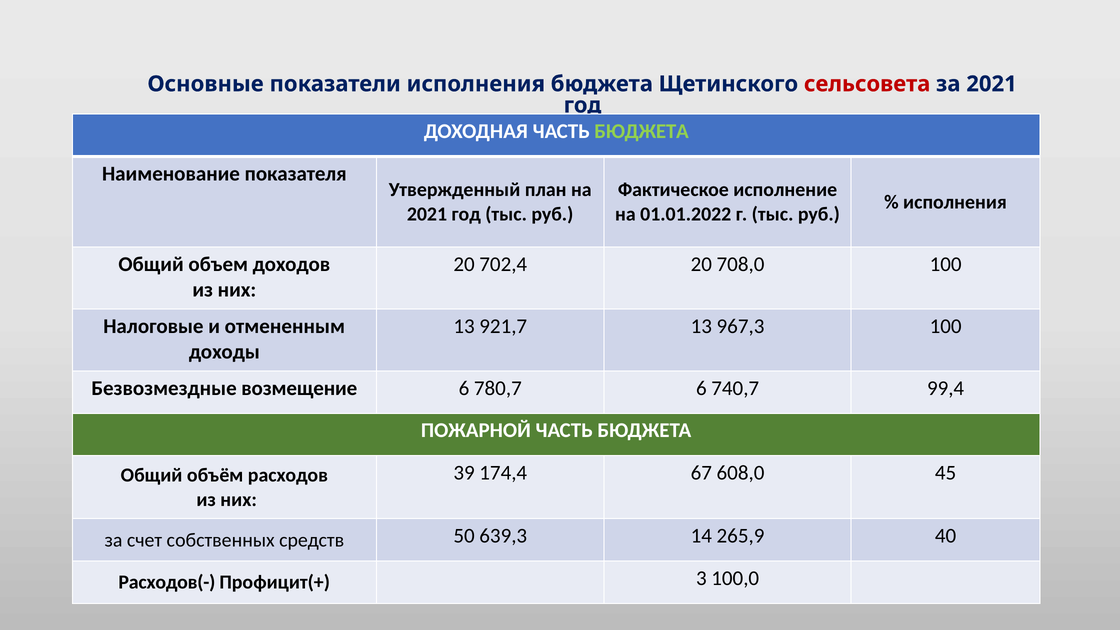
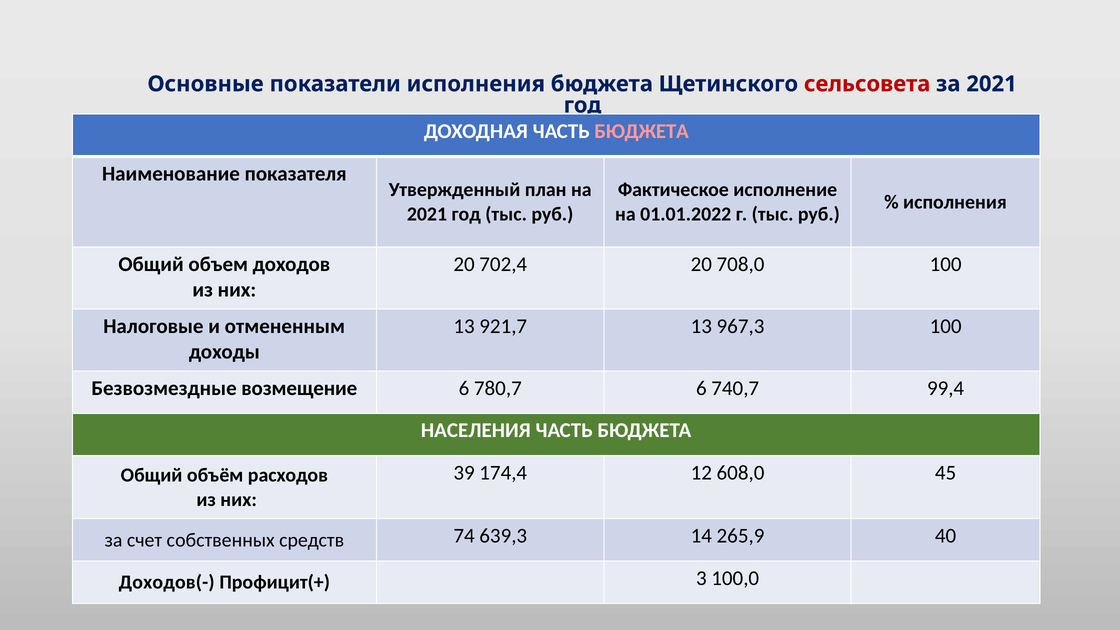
БЮДЖЕТА colour: light green -> pink (642, 131)
ПОЖАРНОЙ: ПОЖАРНОЙ -> НАСЕЛЕНИЯ (476, 431)
67: 67 -> 12 (701, 473)
50: 50 -> 74 (464, 536)
Расходов(-: Расходов(- -> Доходов(- (167, 582)
